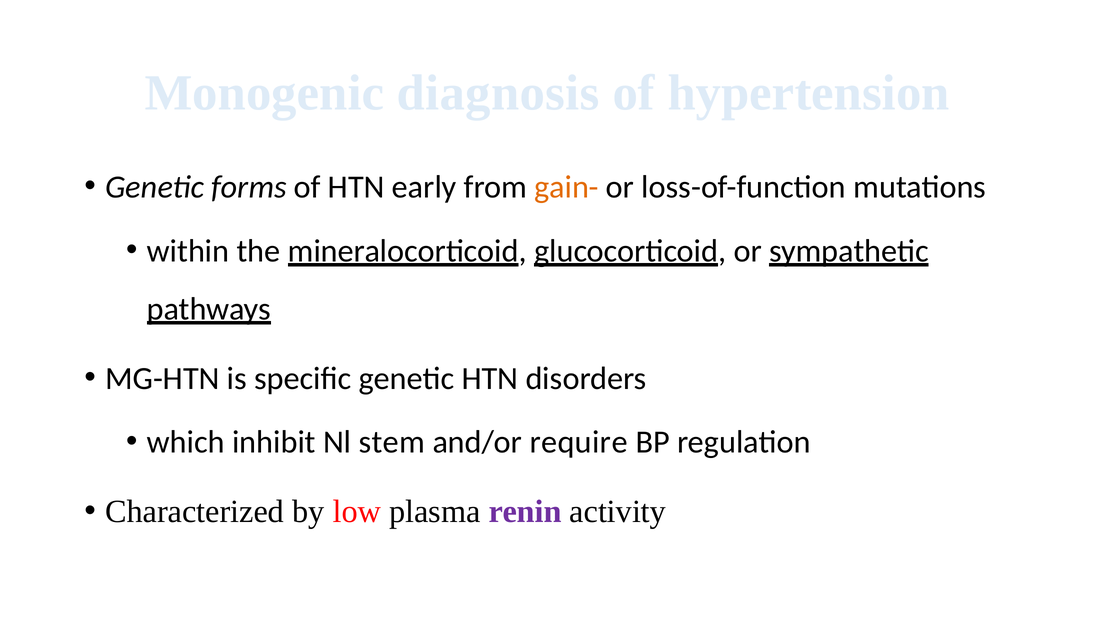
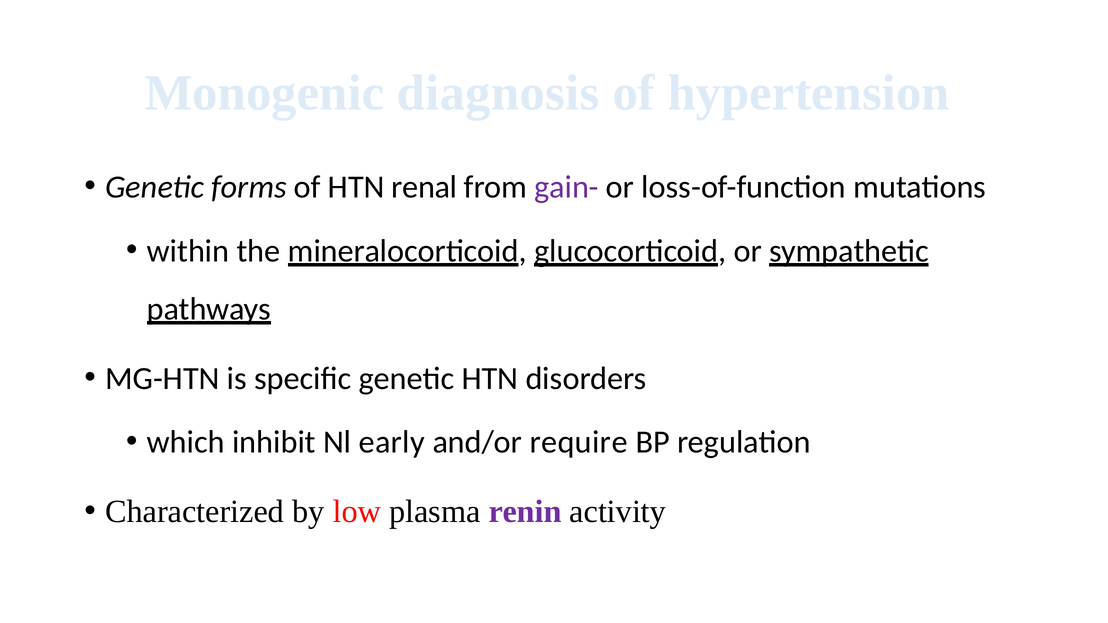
early: early -> renal (424, 187)
gain- colour: orange -> purple (567, 187)
stem: stem -> early (392, 442)
